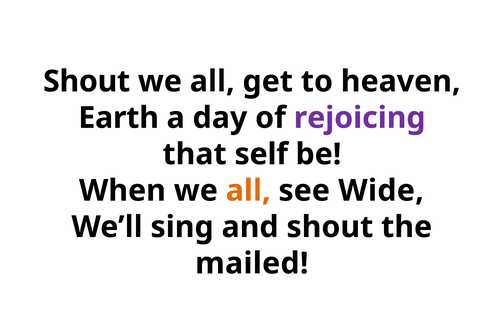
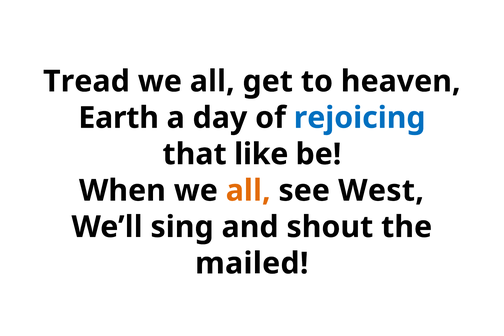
Shout: Shout -> Tread (86, 81)
rejoicing colour: purple -> blue (360, 118)
self: self -> like (261, 154)
Wide: Wide -> West (381, 191)
